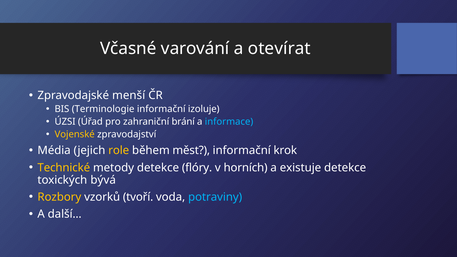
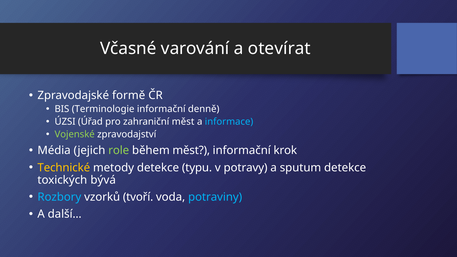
menší: menší -> formě (129, 95)
izoluje: izoluje -> denně (204, 109)
zahraniční brání: brání -> měst (183, 122)
Vojenské colour: yellow -> light green (75, 134)
role colour: yellow -> light green (119, 151)
flóry: flóry -> typu (197, 168)
horních: horních -> potravy (246, 168)
existuje: existuje -> sputum (300, 168)
Rozbory colour: yellow -> light blue (59, 197)
